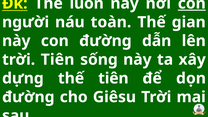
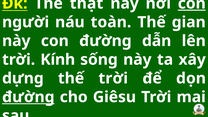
luôn: luôn -> thật (87, 3)
trời Tiên: Tiên -> Kính (58, 60)
thế tiên: tiên -> trời (113, 78)
đường underline: none -> present (28, 97)
